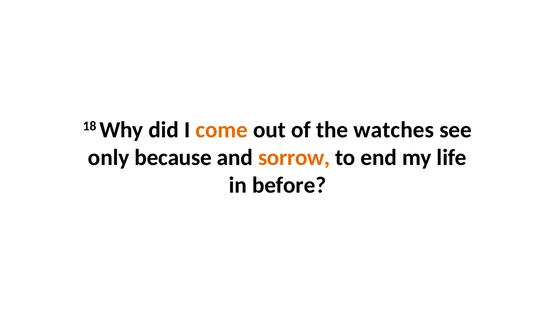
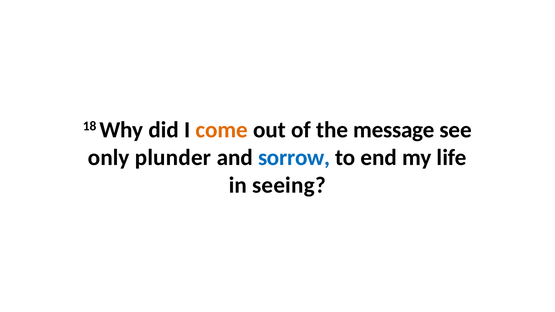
watches: watches -> message (394, 130)
because: because -> plunder (173, 158)
sorrow colour: orange -> blue (294, 158)
before: before -> seeing (289, 185)
